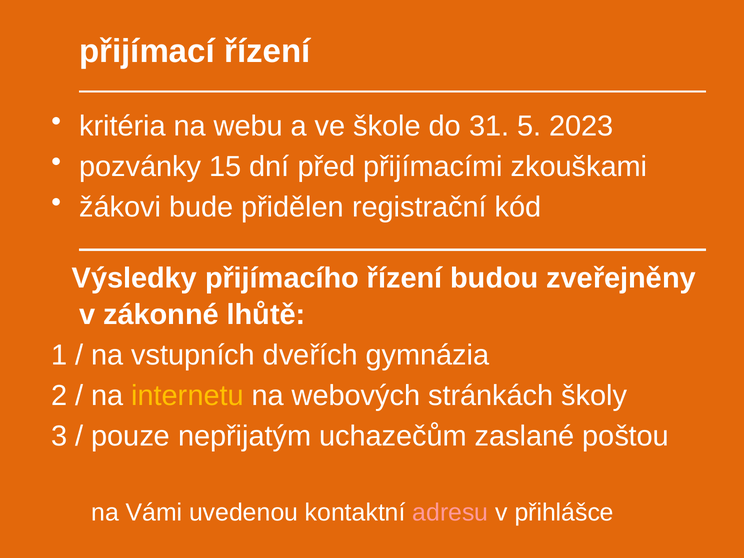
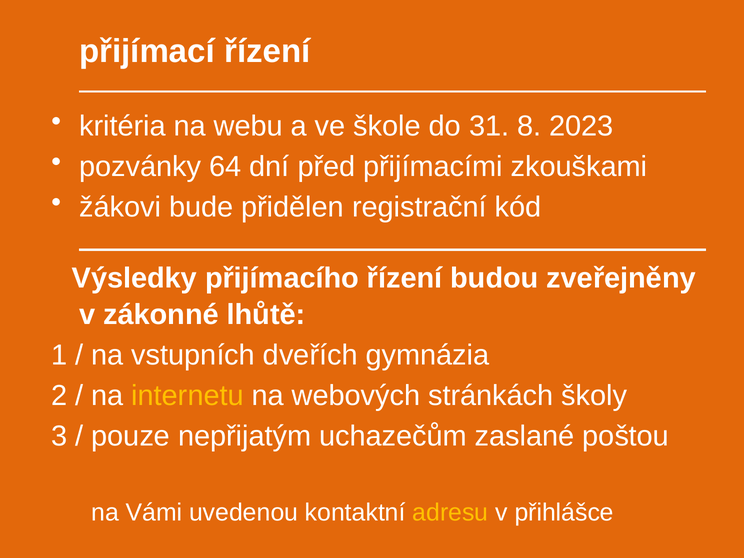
5: 5 -> 8 (529, 126)
15: 15 -> 64 (225, 167)
adresu colour: pink -> yellow (450, 513)
